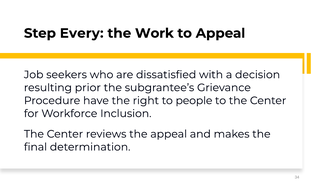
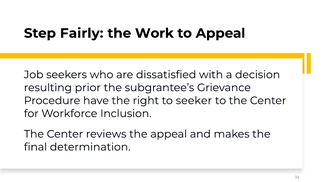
Every: Every -> Fairly (82, 33)
people: people -> seeker (194, 101)
